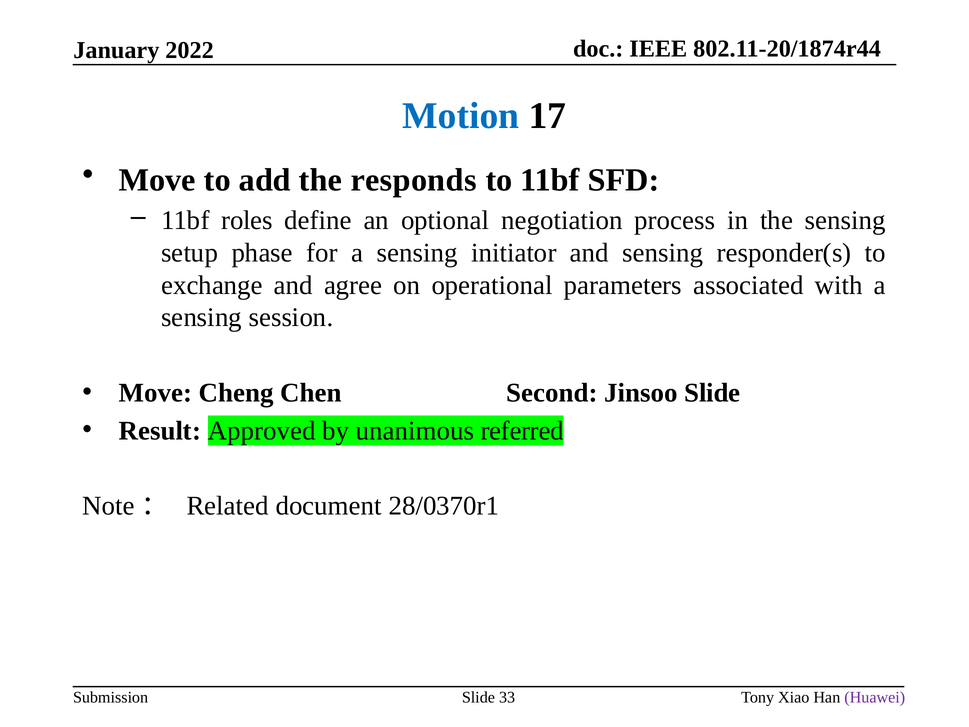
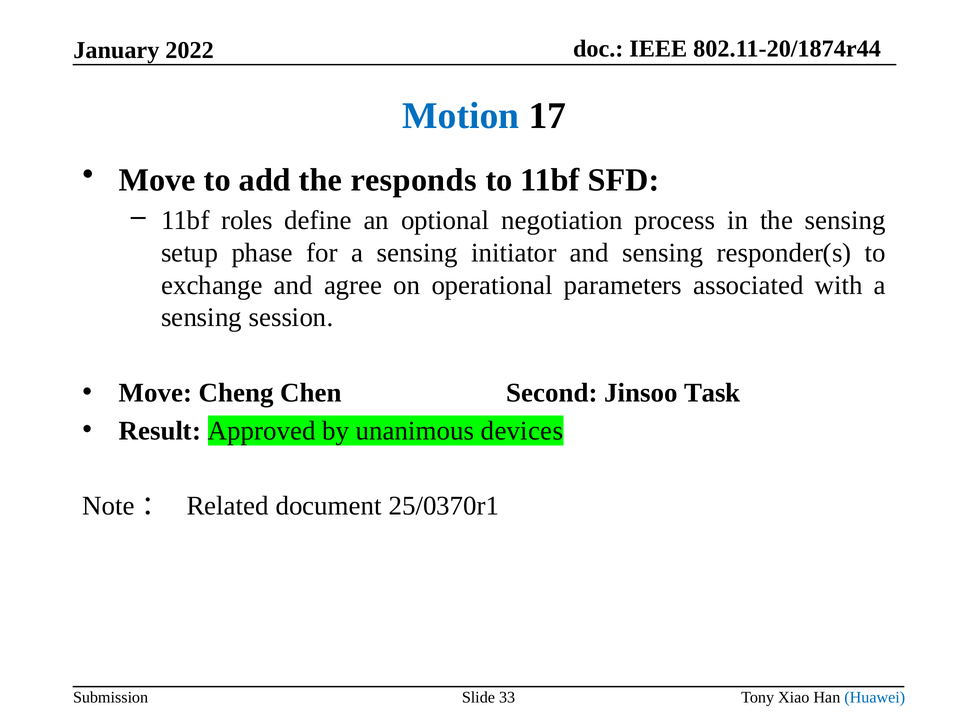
Jinsoo Slide: Slide -> Task (712, 393)
referred: referred -> devices (522, 430)
28/0370r1: 28/0370r1 -> 25/0370r1 (444, 506)
Huawei colour: purple -> blue (875, 697)
